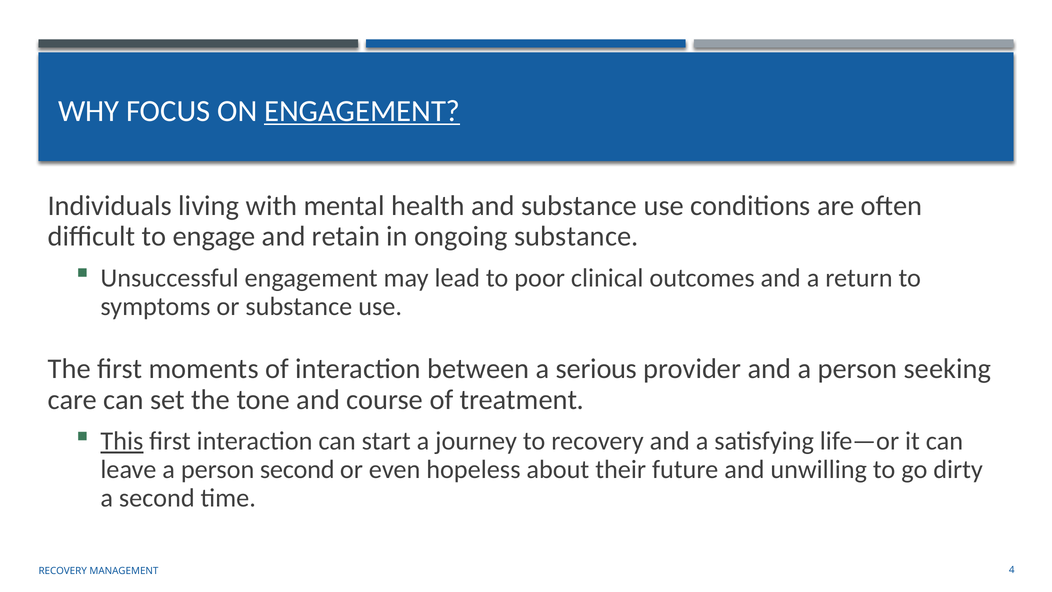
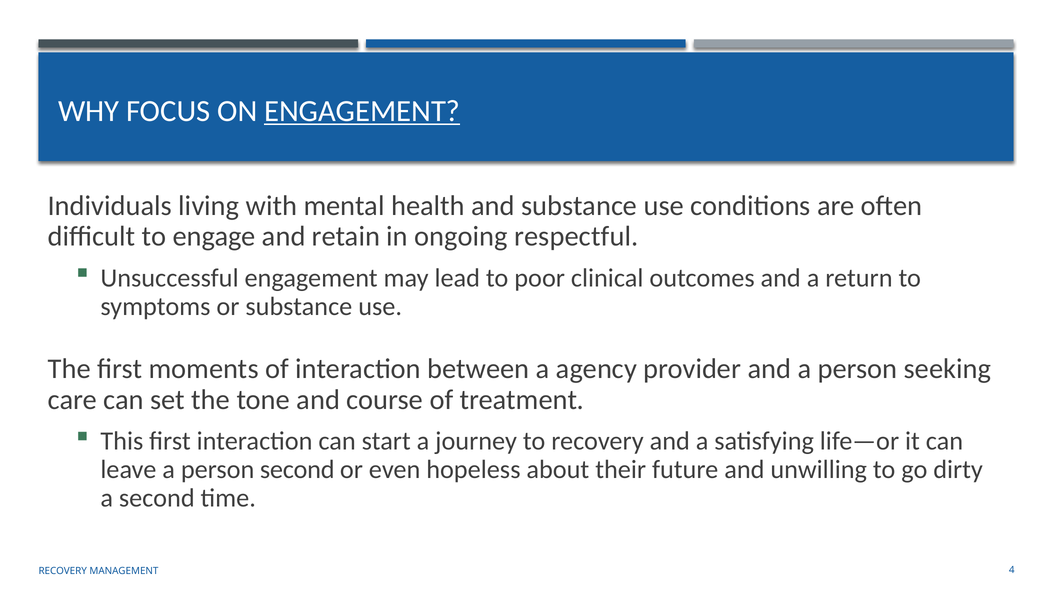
ongoing substance: substance -> respectful (576, 236)
serious: serious -> agency (596, 369)
This underline: present -> none (122, 441)
